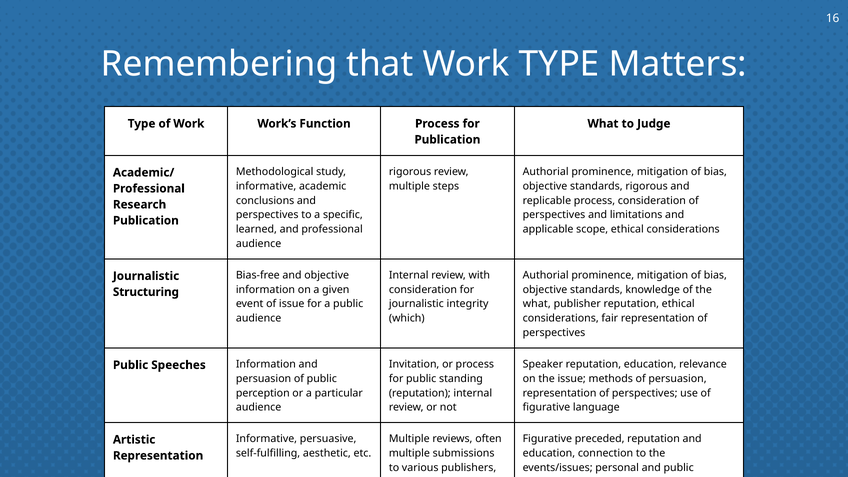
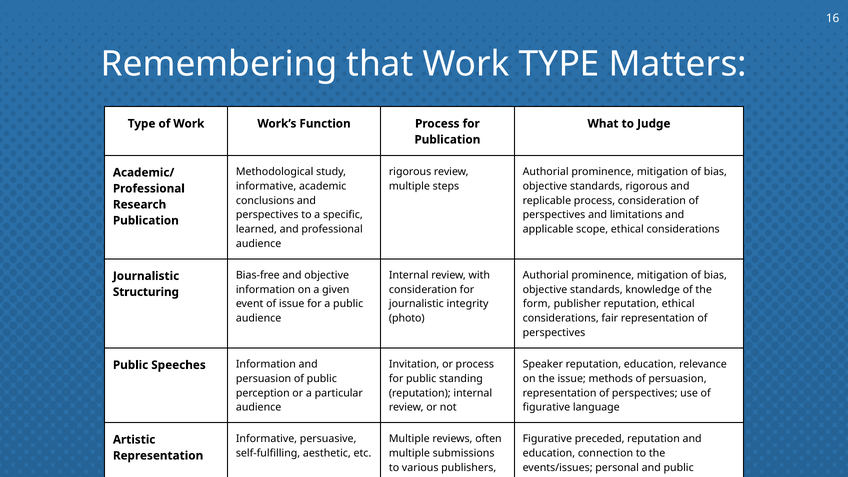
what: what -> form (537, 304)
which: which -> photo (407, 318)
